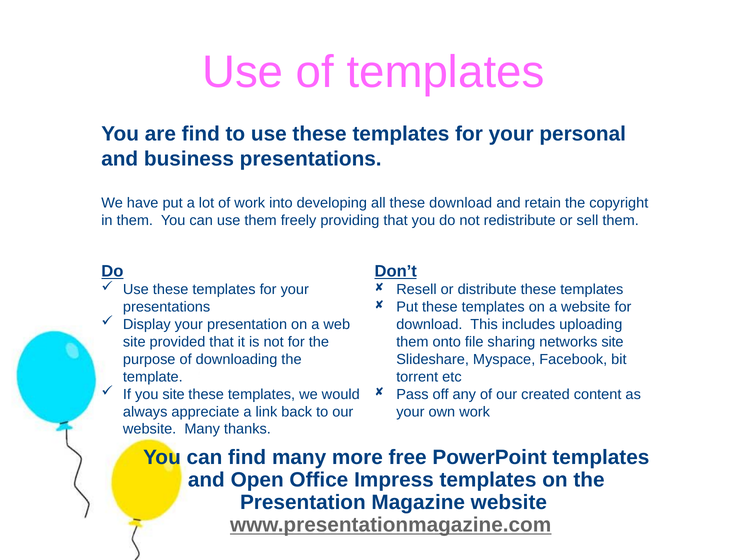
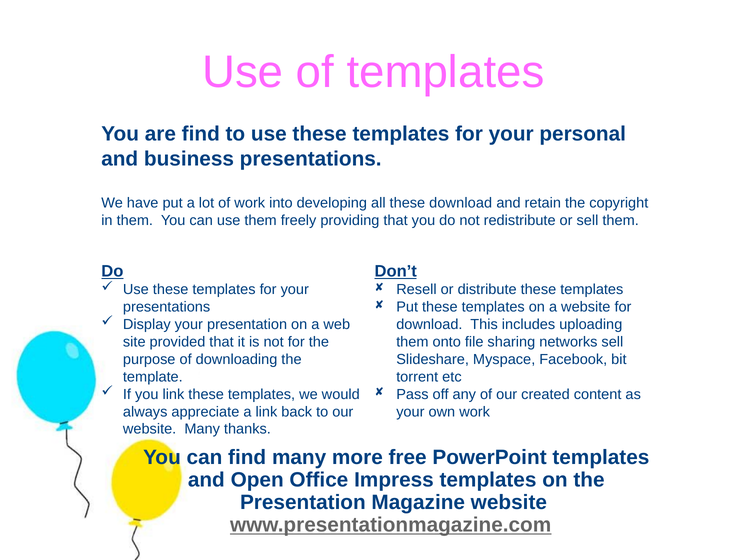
networks site: site -> sell (612, 342)
you site: site -> link (173, 394)
